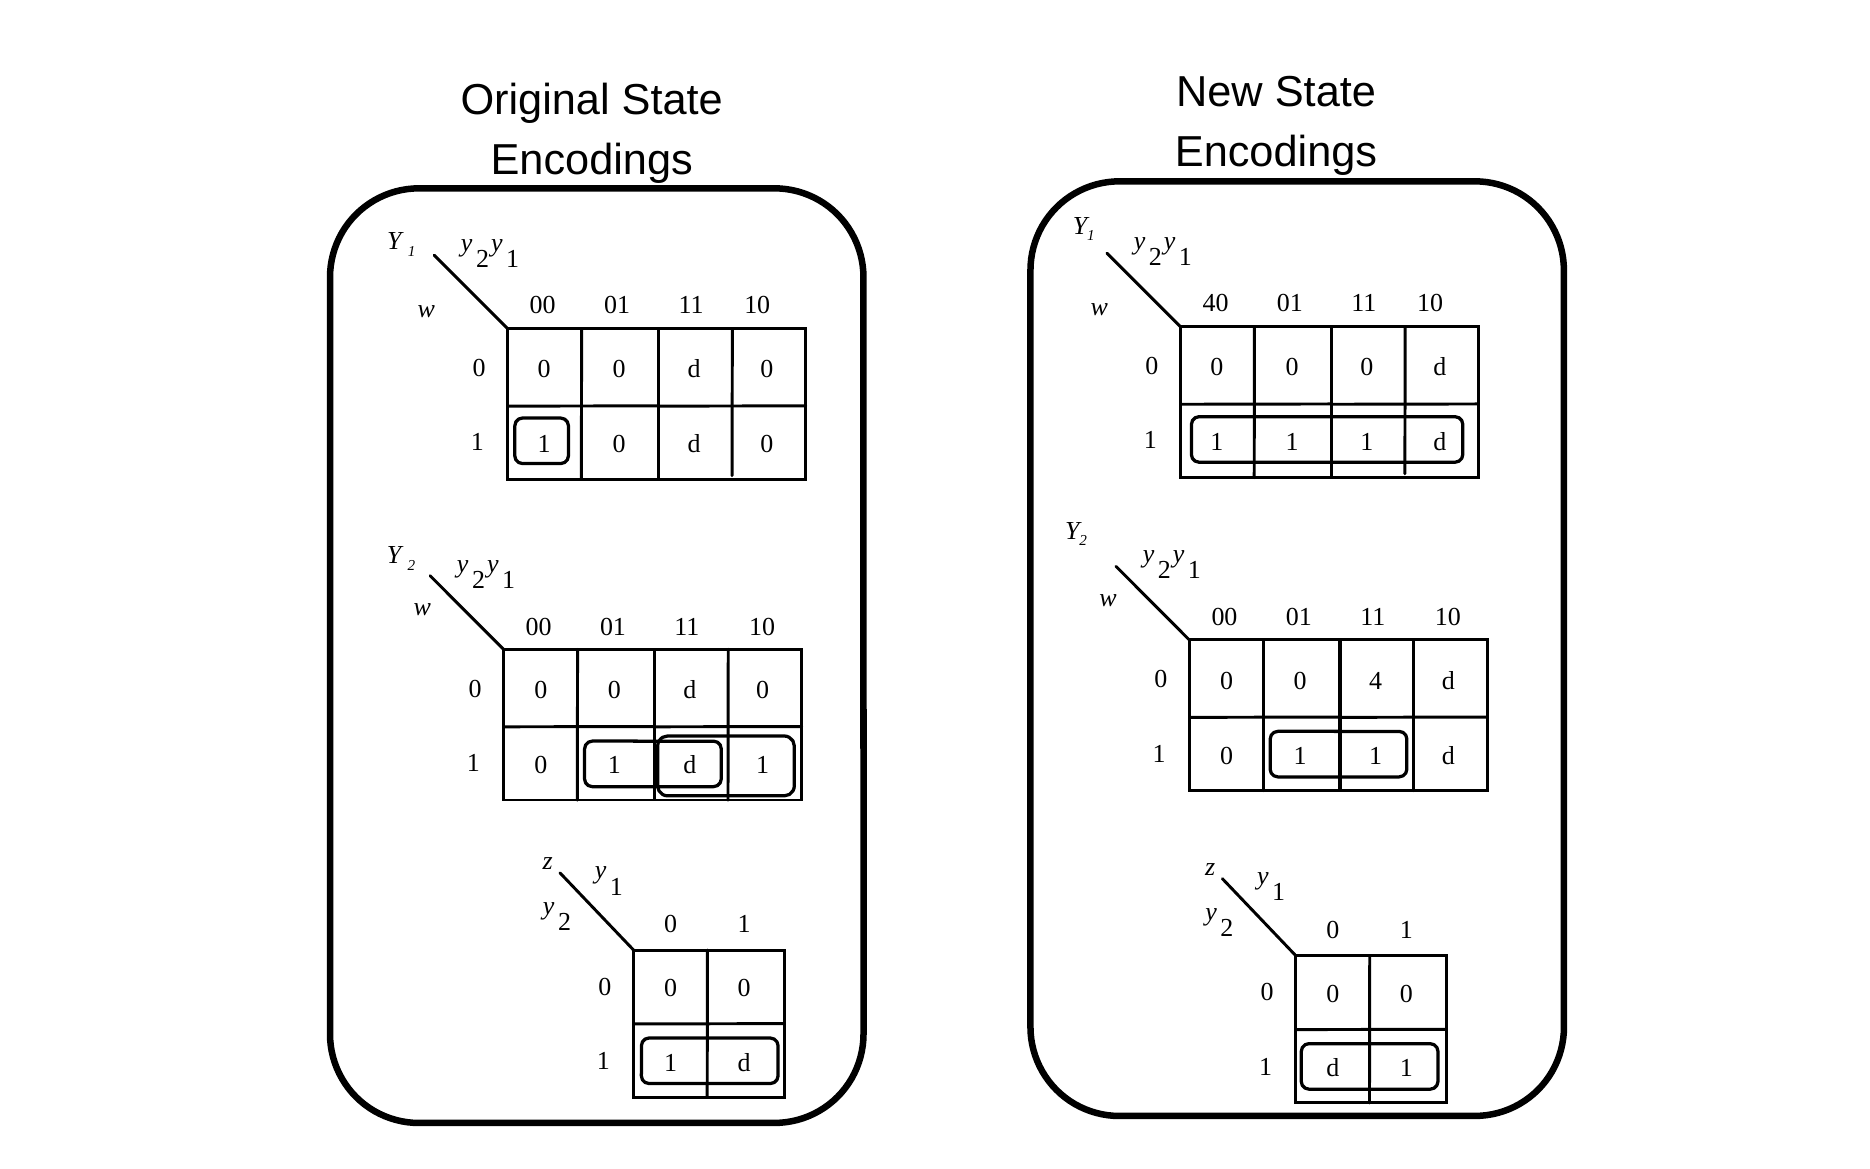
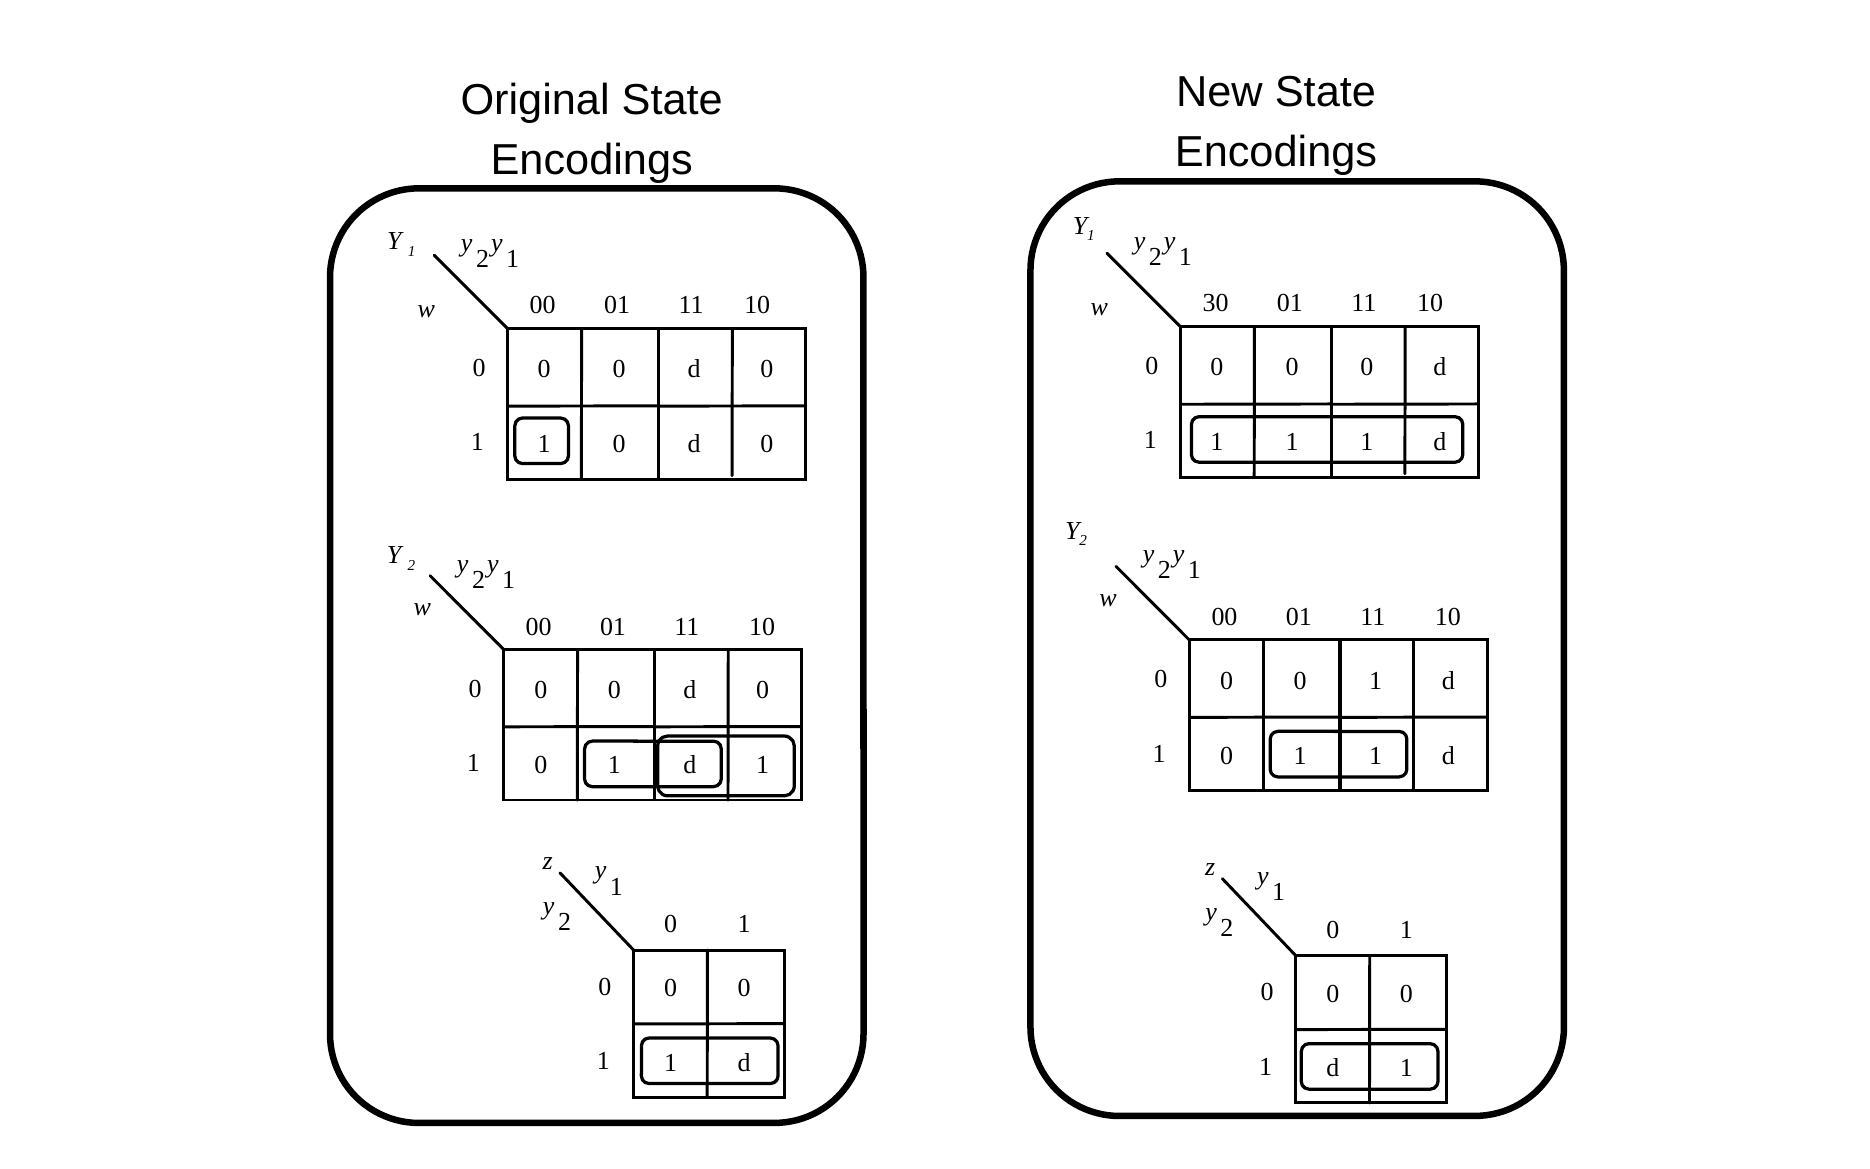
40: 40 -> 30 (1216, 303)
4: 4 -> 1 (1376, 680)
